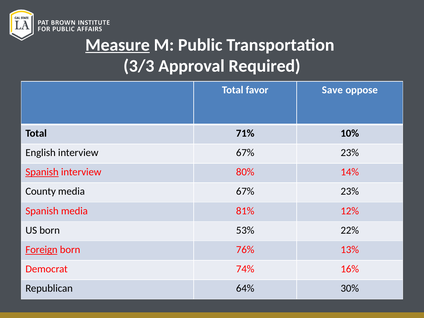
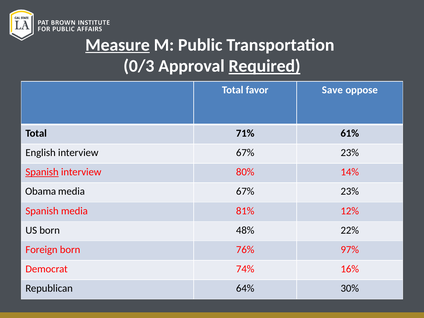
3/3: 3/3 -> 0/3 (139, 66)
Required underline: none -> present (265, 66)
10%: 10% -> 61% (350, 133)
County: County -> Obama (41, 191)
53%: 53% -> 48% (245, 230)
Foreign underline: present -> none (41, 250)
13%: 13% -> 97% (350, 250)
